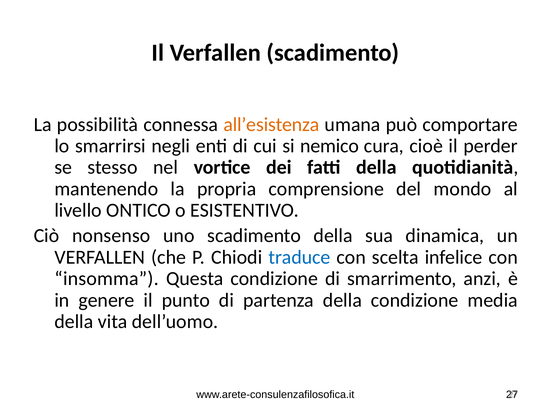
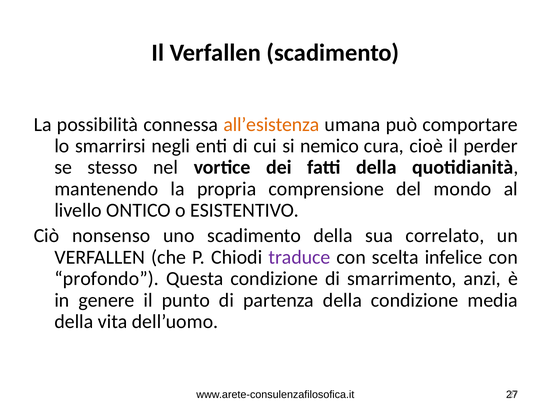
dinamica: dinamica -> correlato (445, 236)
traduce colour: blue -> purple (299, 257)
insomma: insomma -> profondo (107, 279)
